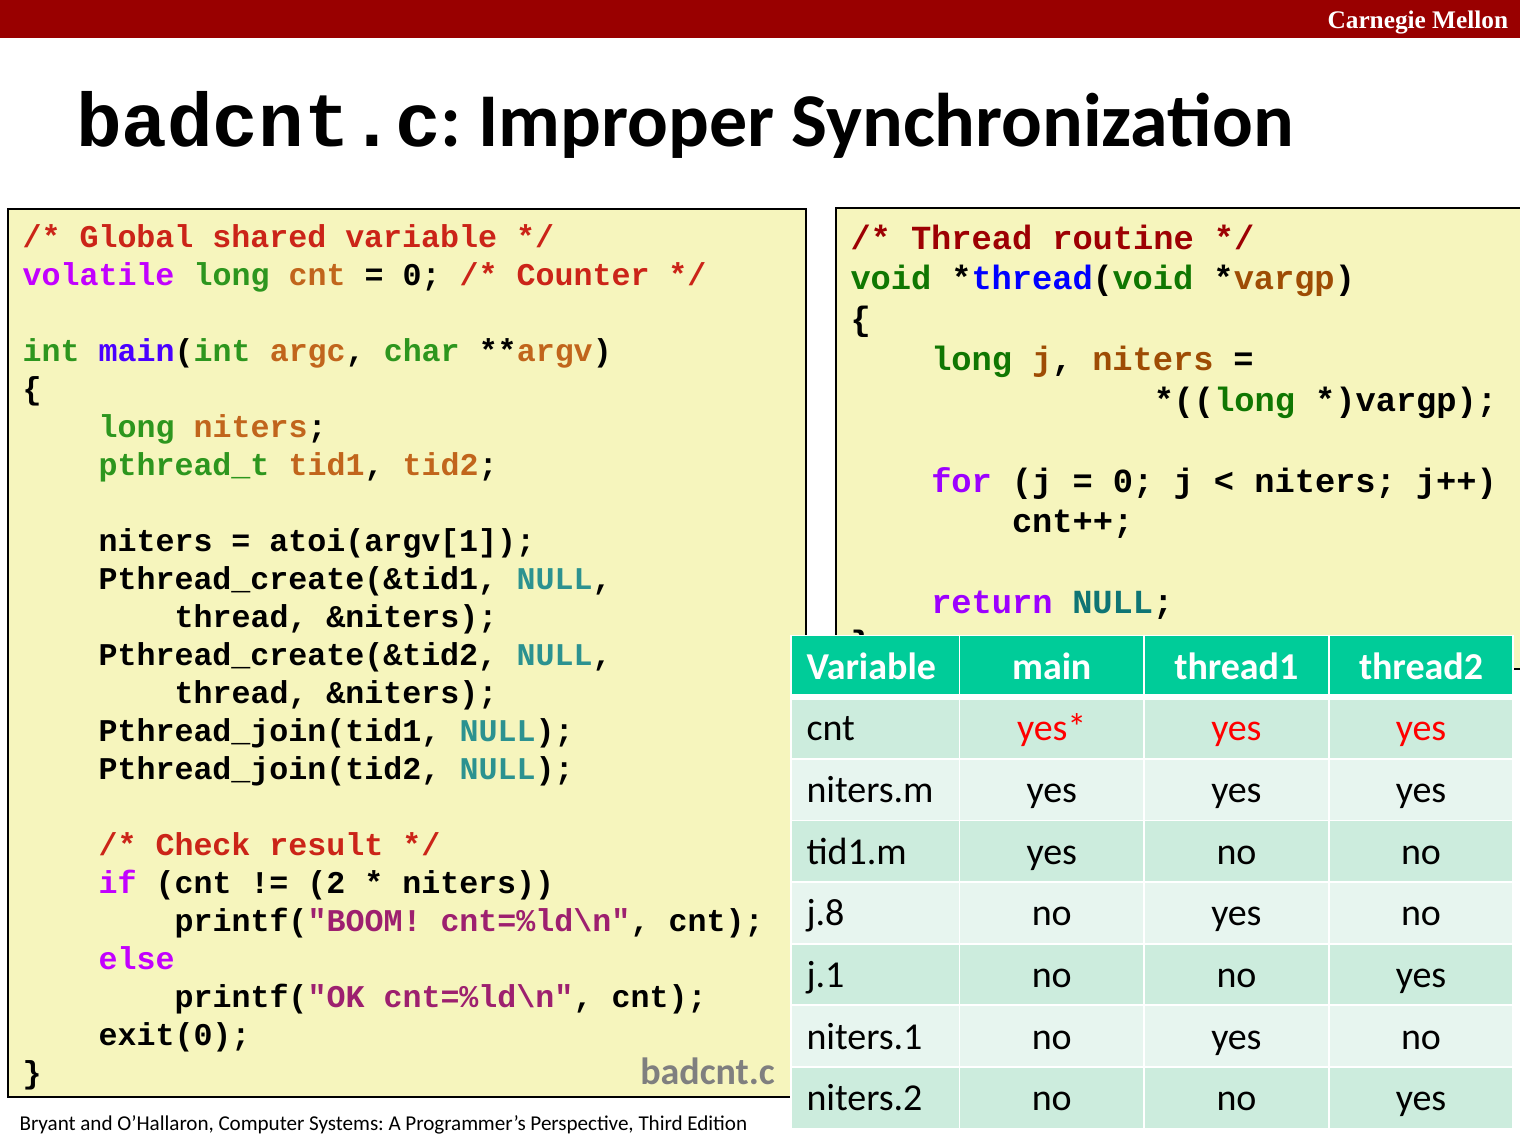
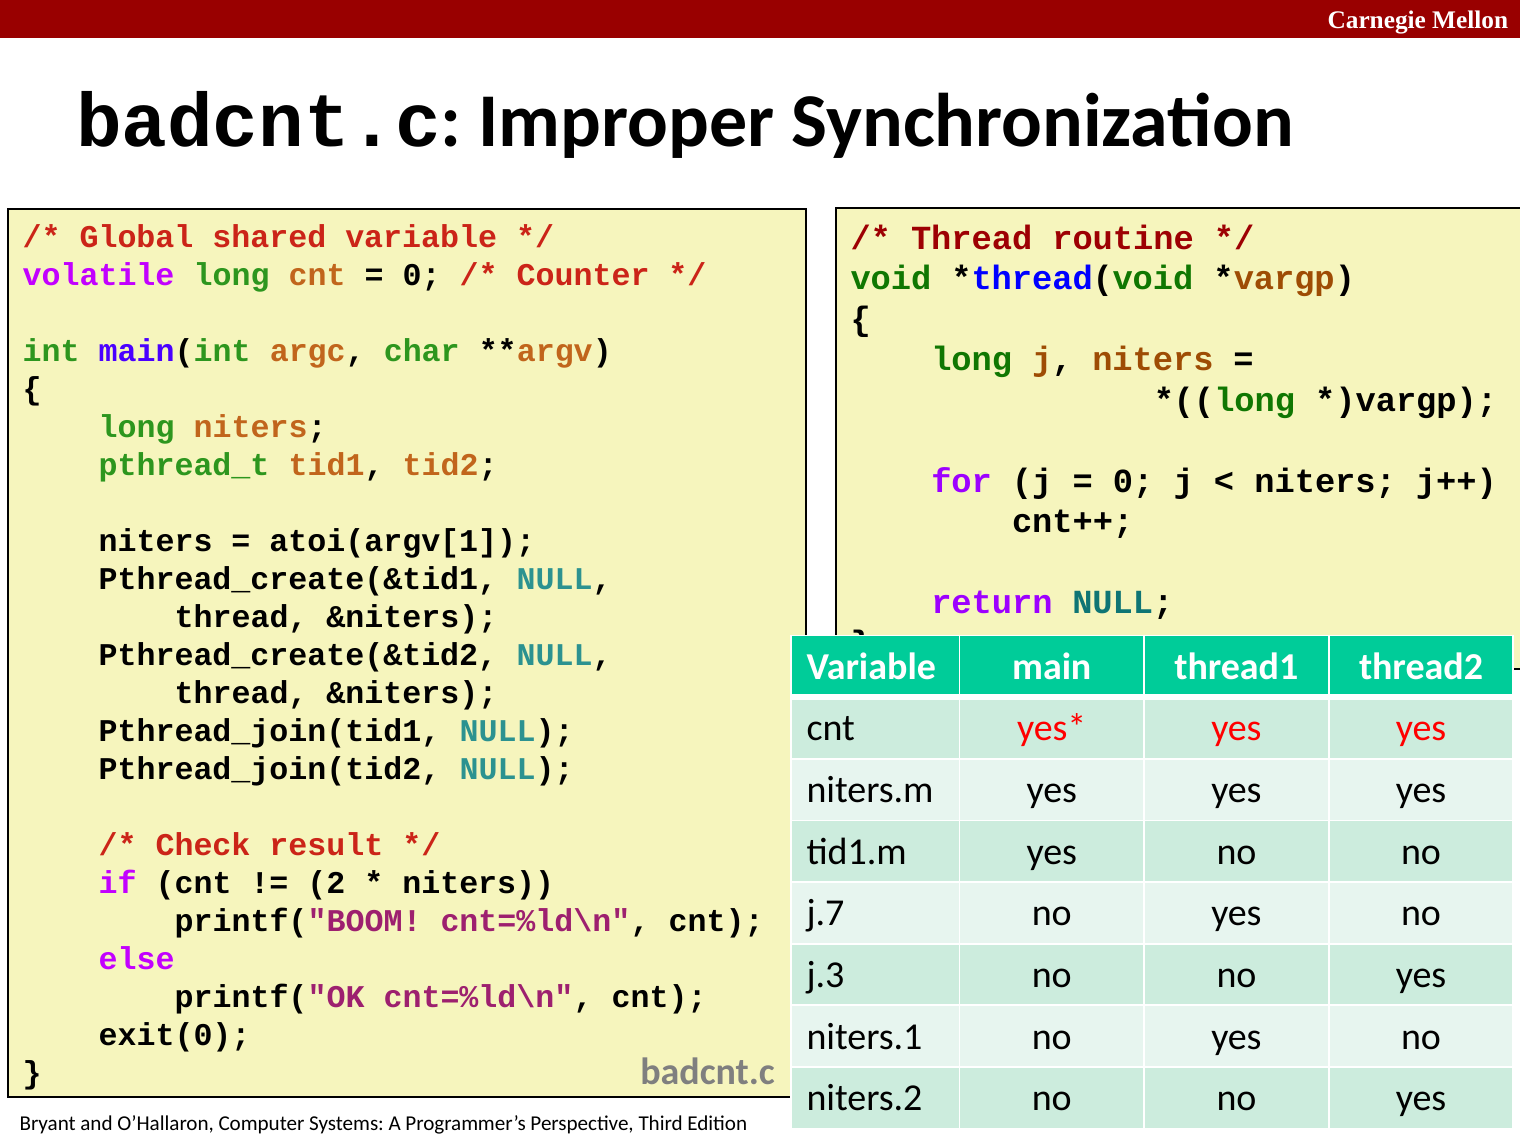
j.8: j.8 -> j.7 (825, 913)
j.1: j.1 -> j.3 (825, 975)
